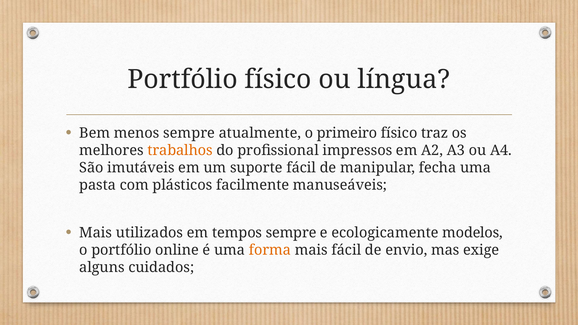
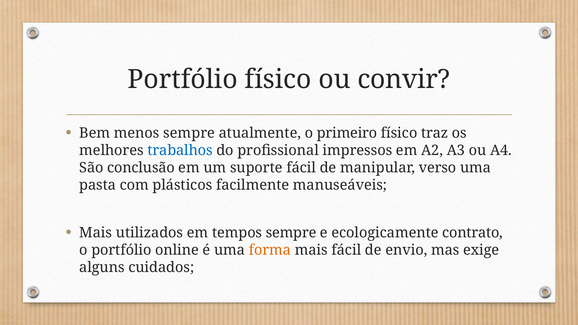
língua: língua -> convir (404, 79)
trabalhos colour: orange -> blue (180, 150)
imutáveis: imutáveis -> conclusão (141, 168)
fecha: fecha -> verso (438, 168)
modelos: modelos -> contrato (473, 233)
